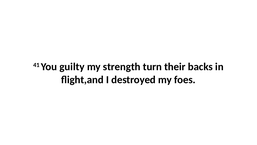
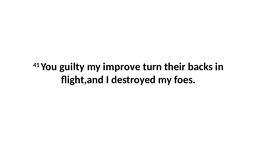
strength: strength -> improve (122, 67)
